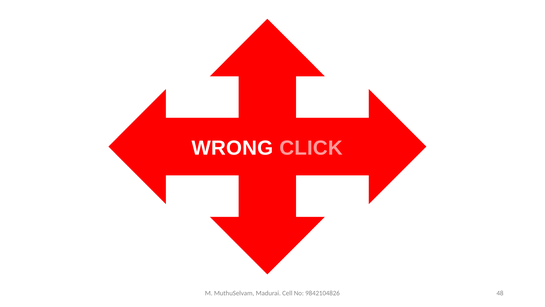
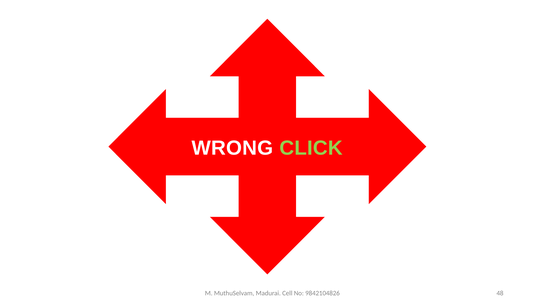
CLICK colour: pink -> light green (311, 148)
